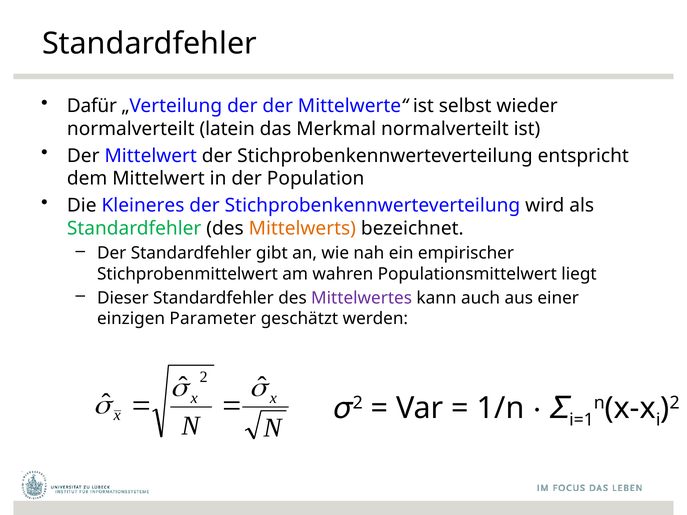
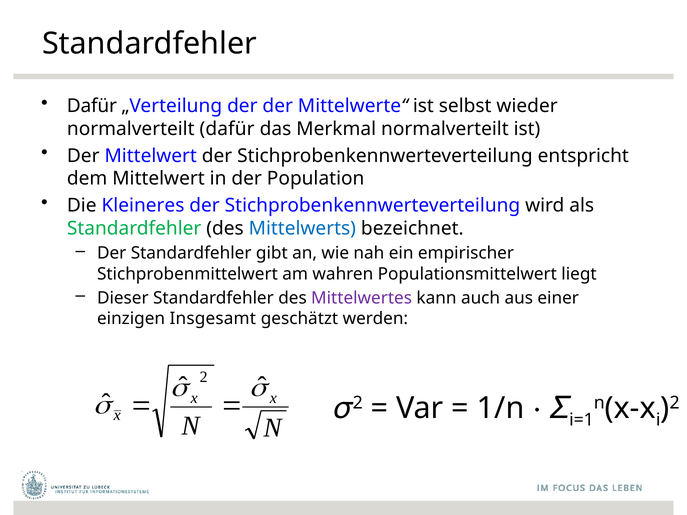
normalverteilt latein: latein -> dafür (227, 129)
Mittelwerts colour: orange -> blue (302, 228)
Parameter: Parameter -> Insgesamt (213, 319)
